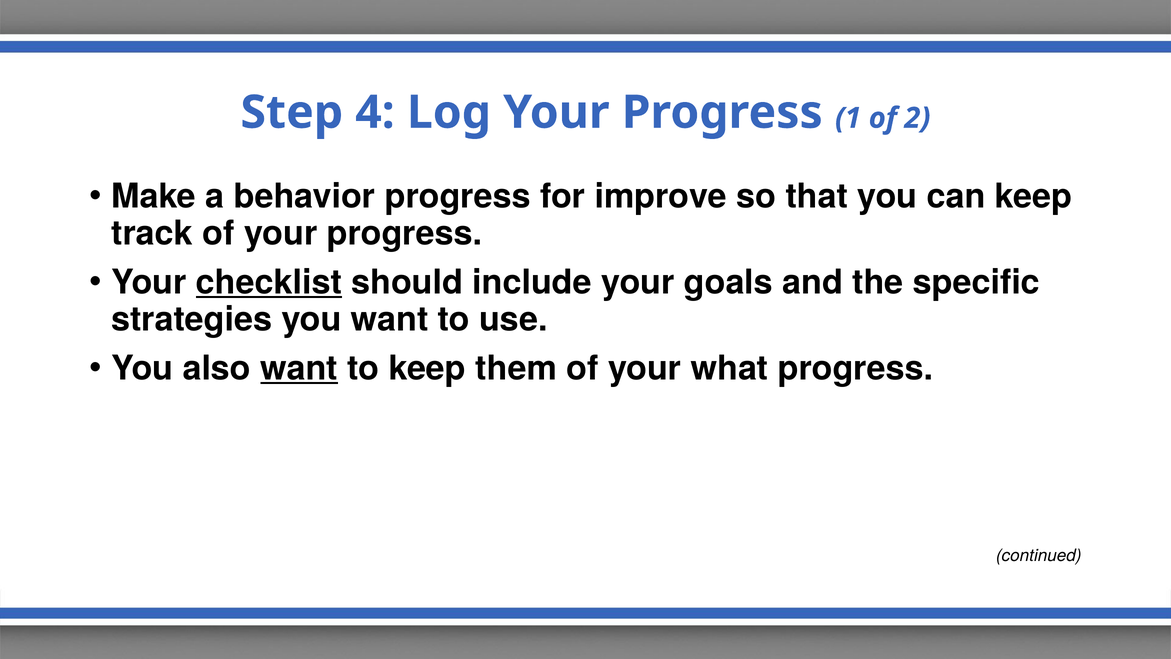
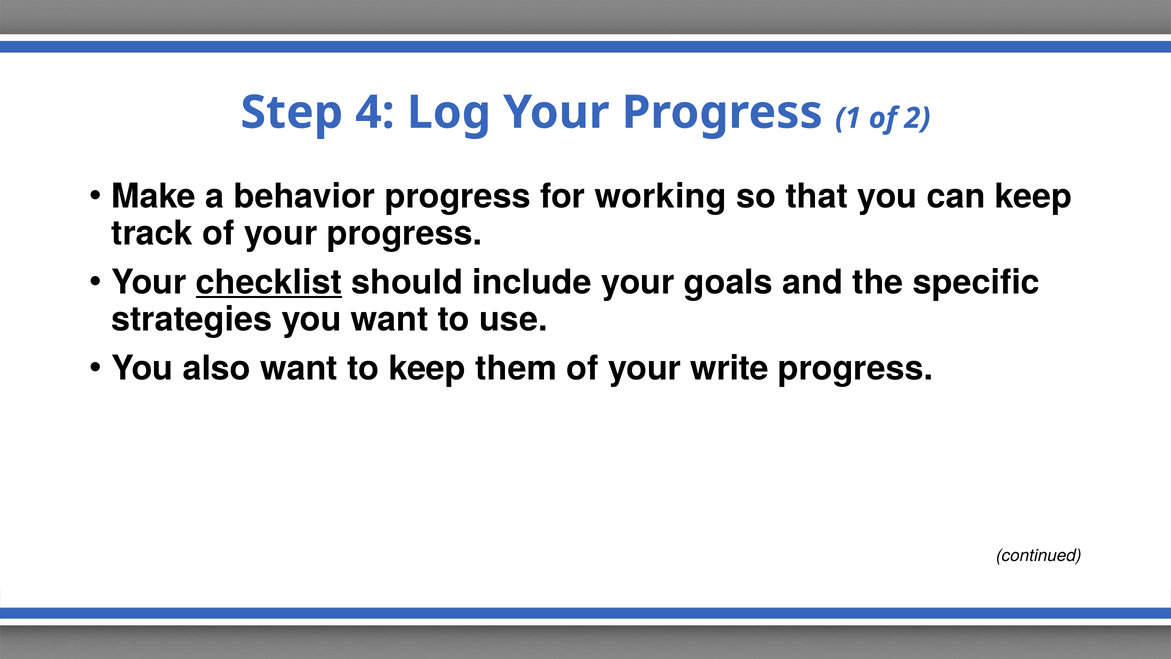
improve: improve -> working (661, 196)
want underline: present -> none (299, 368)
what: what -> write (730, 368)
